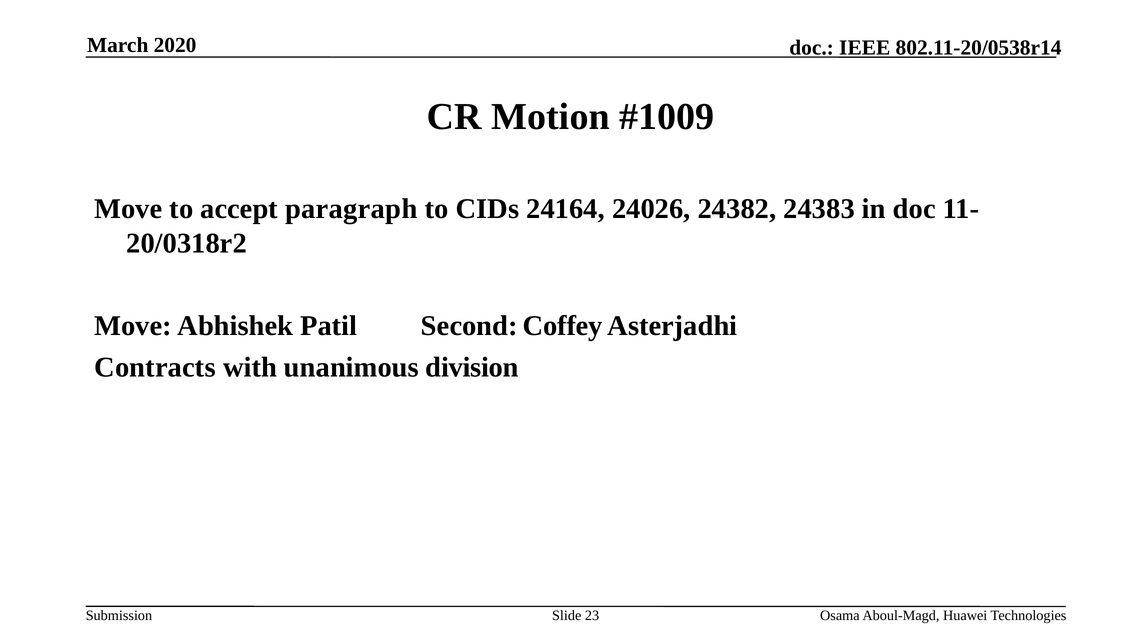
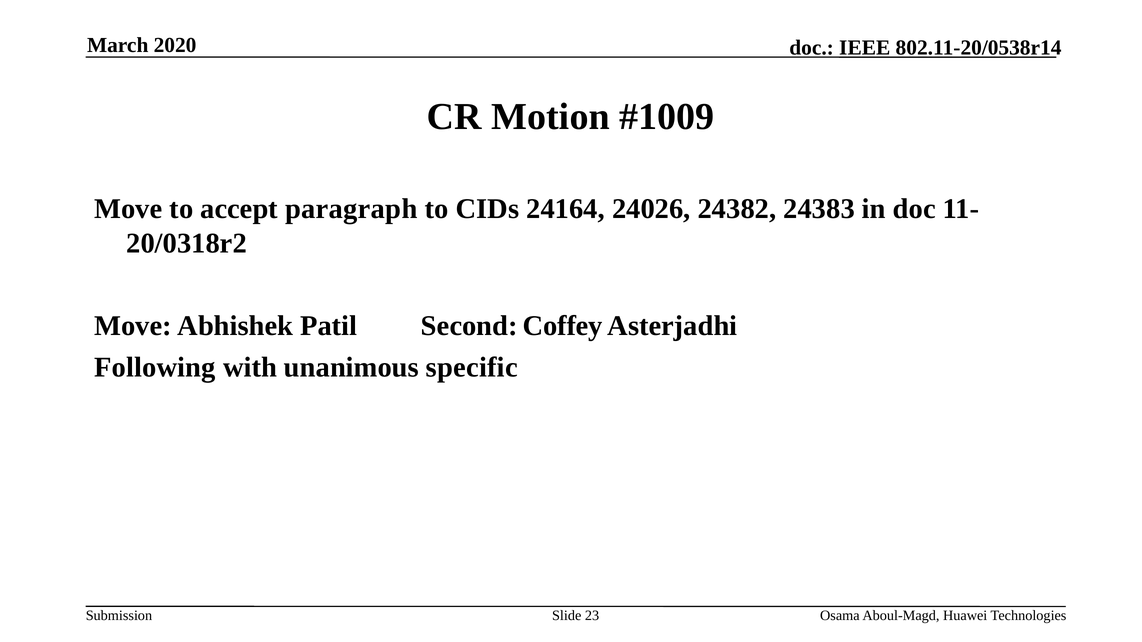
Contracts: Contracts -> Following (155, 367)
division: division -> specific (472, 367)
